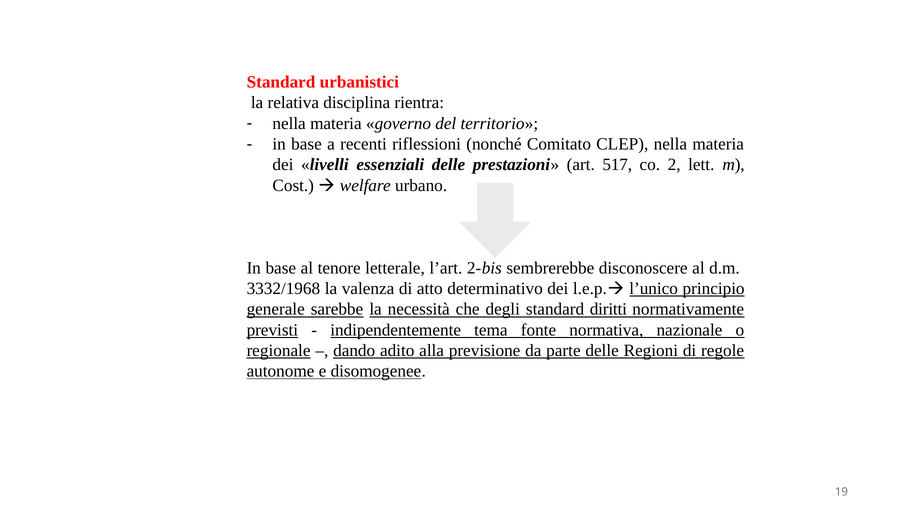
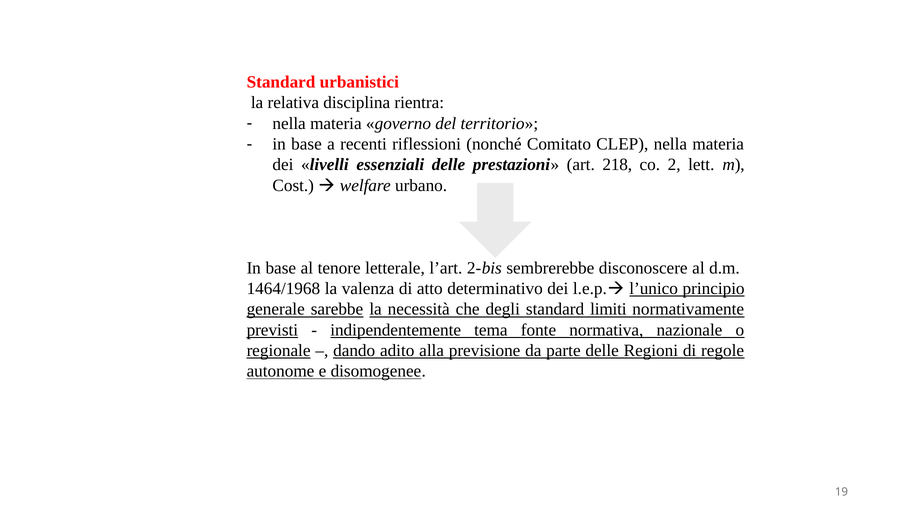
517: 517 -> 218 (617, 165)
3332/1968: 3332/1968 -> 1464/1968 (283, 289)
diritti: diritti -> limiti (608, 309)
